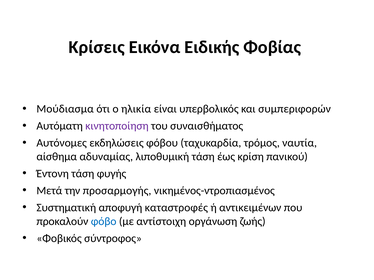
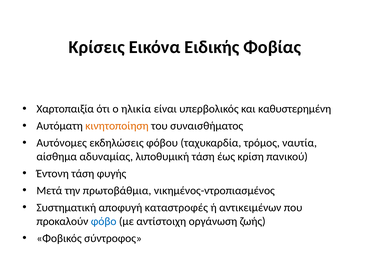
Μούδιασμα: Μούδιασμα -> Χαρτοπαιξία (65, 109)
συμπεριφορών: συμπεριφορών -> καθυστερημένη (295, 109)
κινητοποίηση colour: purple -> orange (117, 126)
προσαρμογής: προσαρμογής -> πρωτοβάθμια (117, 191)
